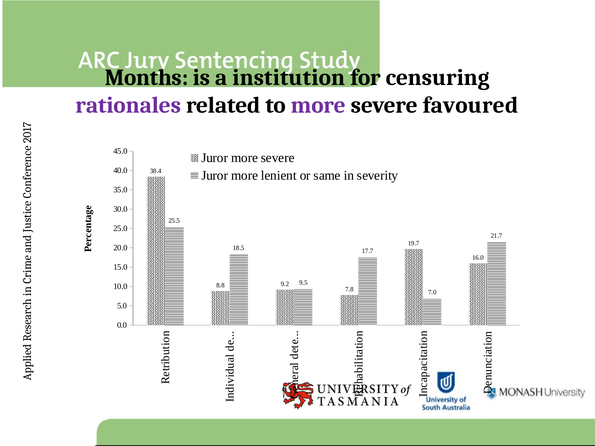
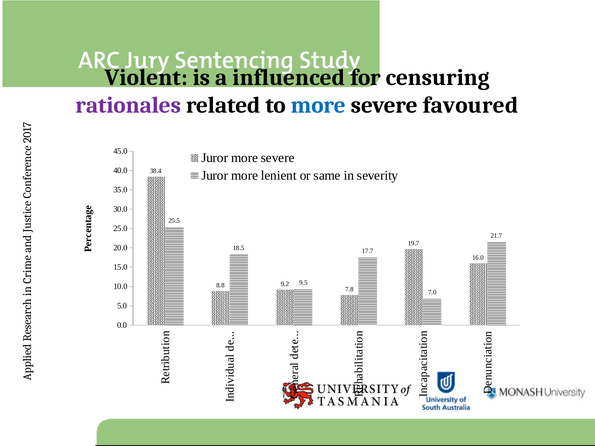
Months: Months -> Violent (146, 78)
institution: institution -> influenced (289, 78)
more colour: purple -> blue (318, 105)
